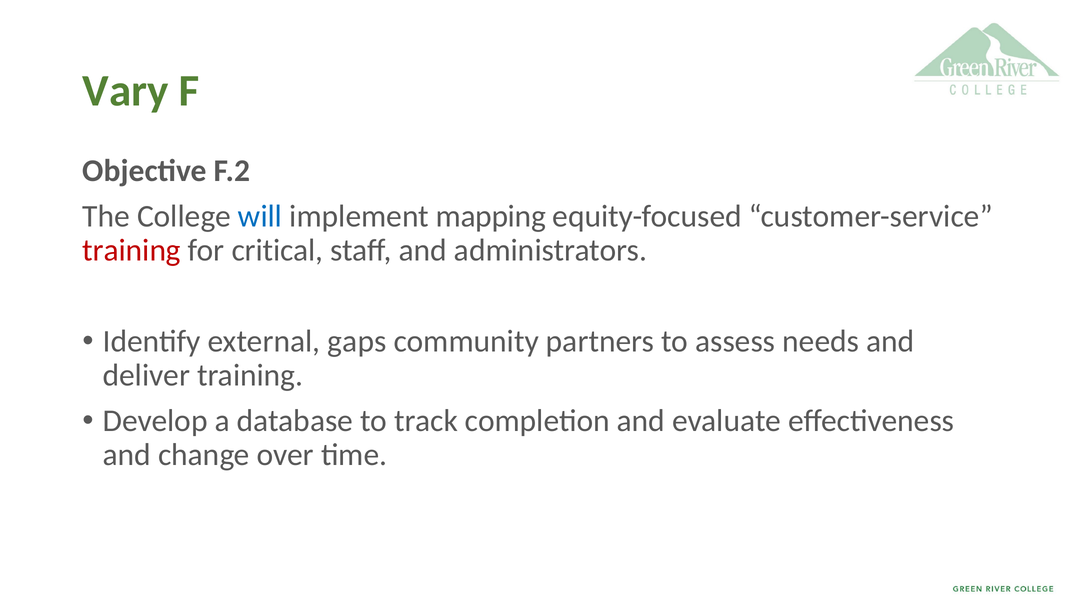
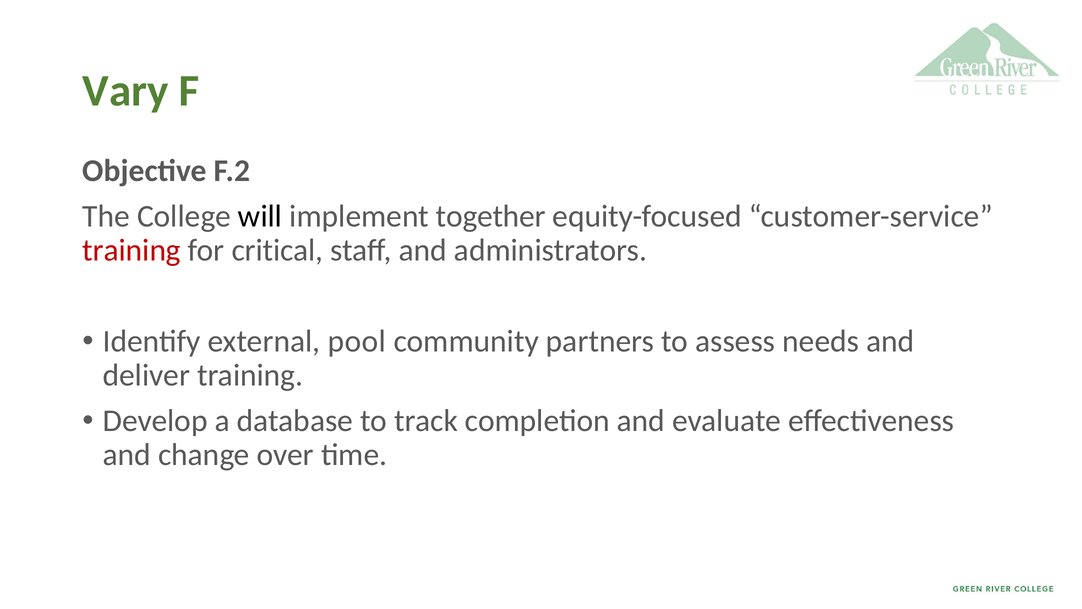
will colour: blue -> black (260, 216)
mapping: mapping -> together (491, 216)
gaps: gaps -> pool (357, 341)
